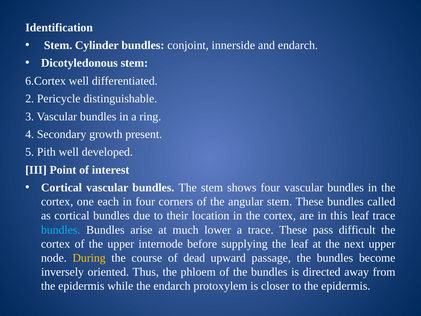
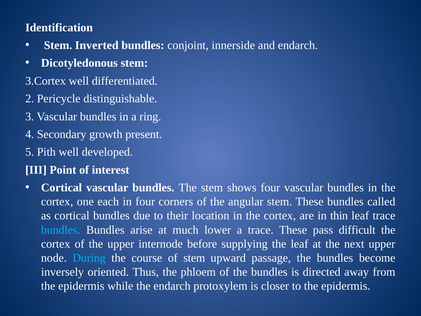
Cylinder: Cylinder -> Inverted (97, 45)
6.Cortex: 6.Cortex -> 3.Cortex (46, 81)
this: this -> thin (339, 216)
During colour: yellow -> light blue (89, 258)
of dead: dead -> stem (194, 258)
